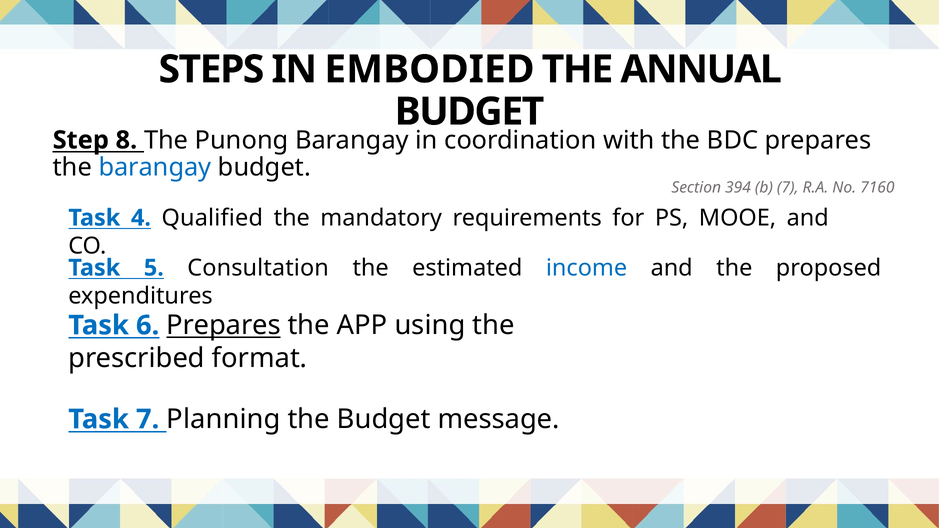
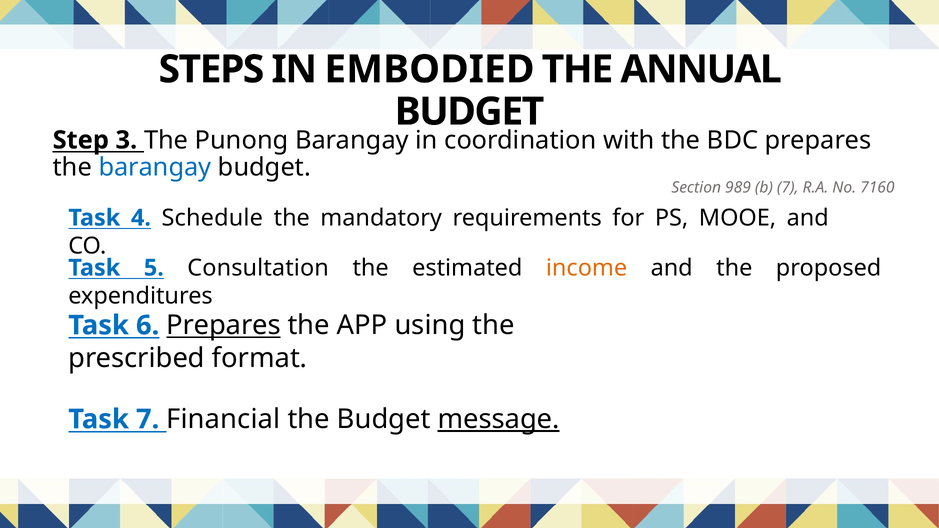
8: 8 -> 3 (126, 140)
394: 394 -> 989 (738, 188)
Qualified: Qualified -> Schedule (212, 218)
income colour: blue -> orange (587, 268)
Planning: Planning -> Financial (223, 419)
message underline: none -> present (499, 419)
